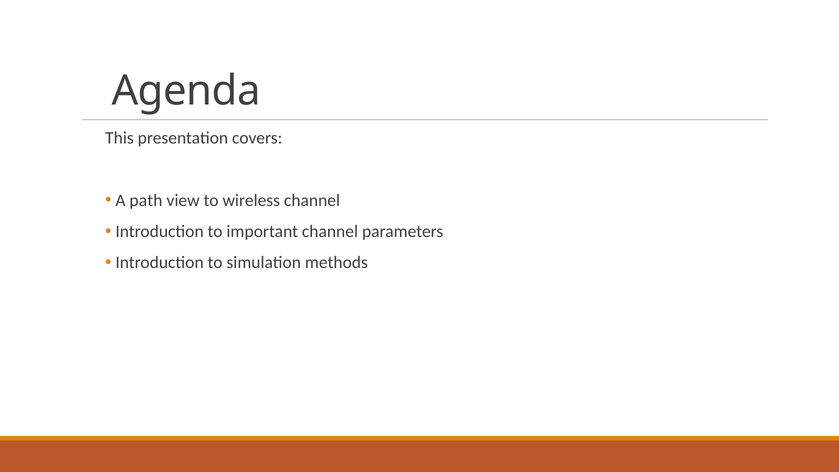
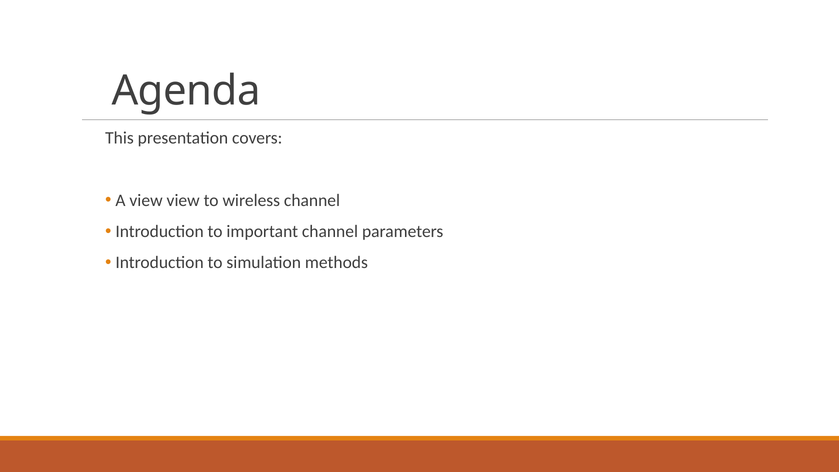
A path: path -> view (146, 200)
